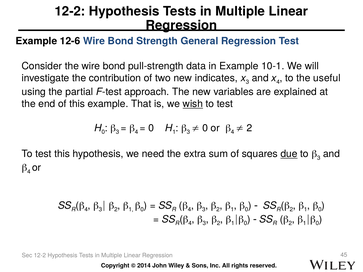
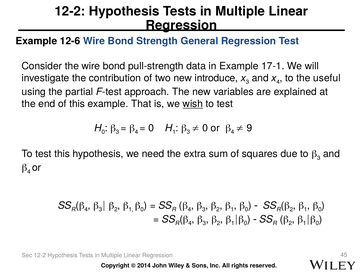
10-1: 10-1 -> 17-1 (273, 66)
indicates: indicates -> introduce (216, 78)
2: 2 -> 9 (249, 128)
due underline: present -> none (289, 154)
